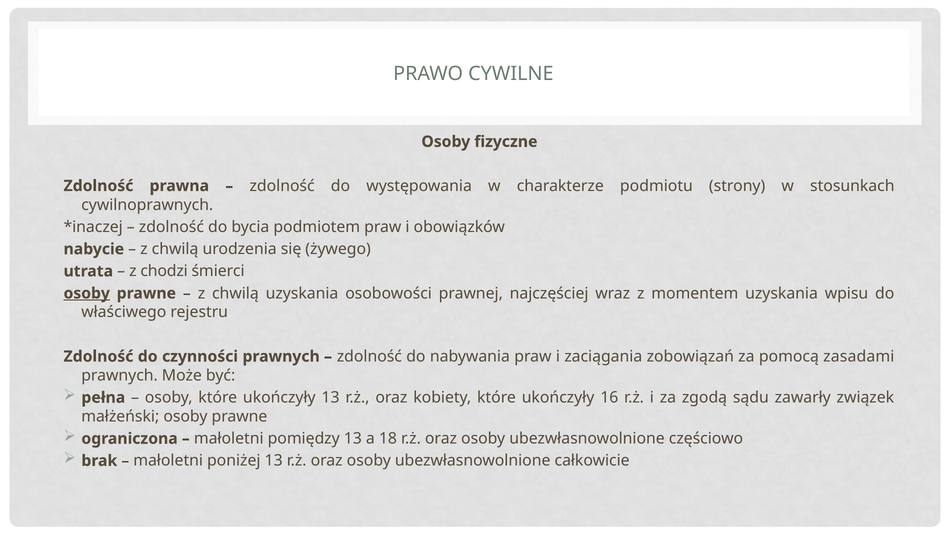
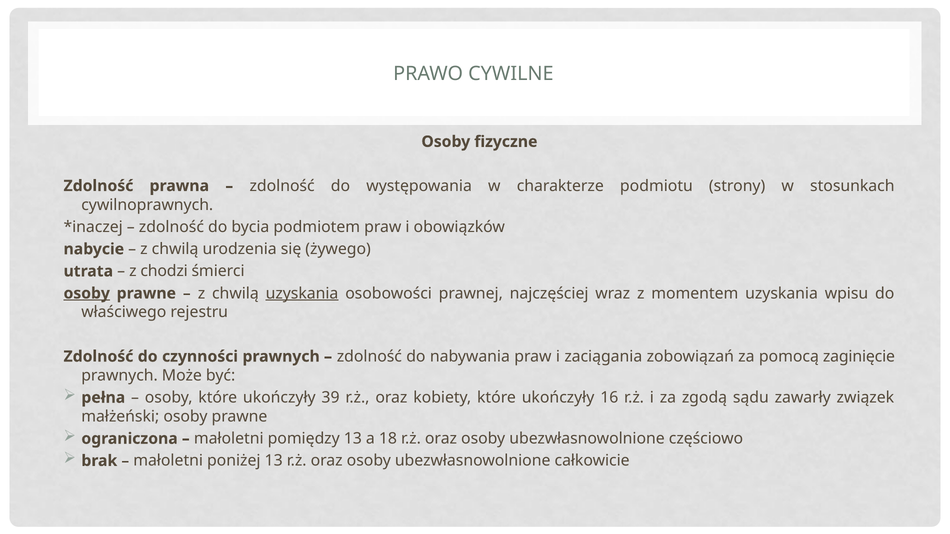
uzyskania underline: none -> present (302, 294)
zasadami: zasadami -> zaginięcie (859, 357)
ukończyły 13: 13 -> 39 (331, 398)
